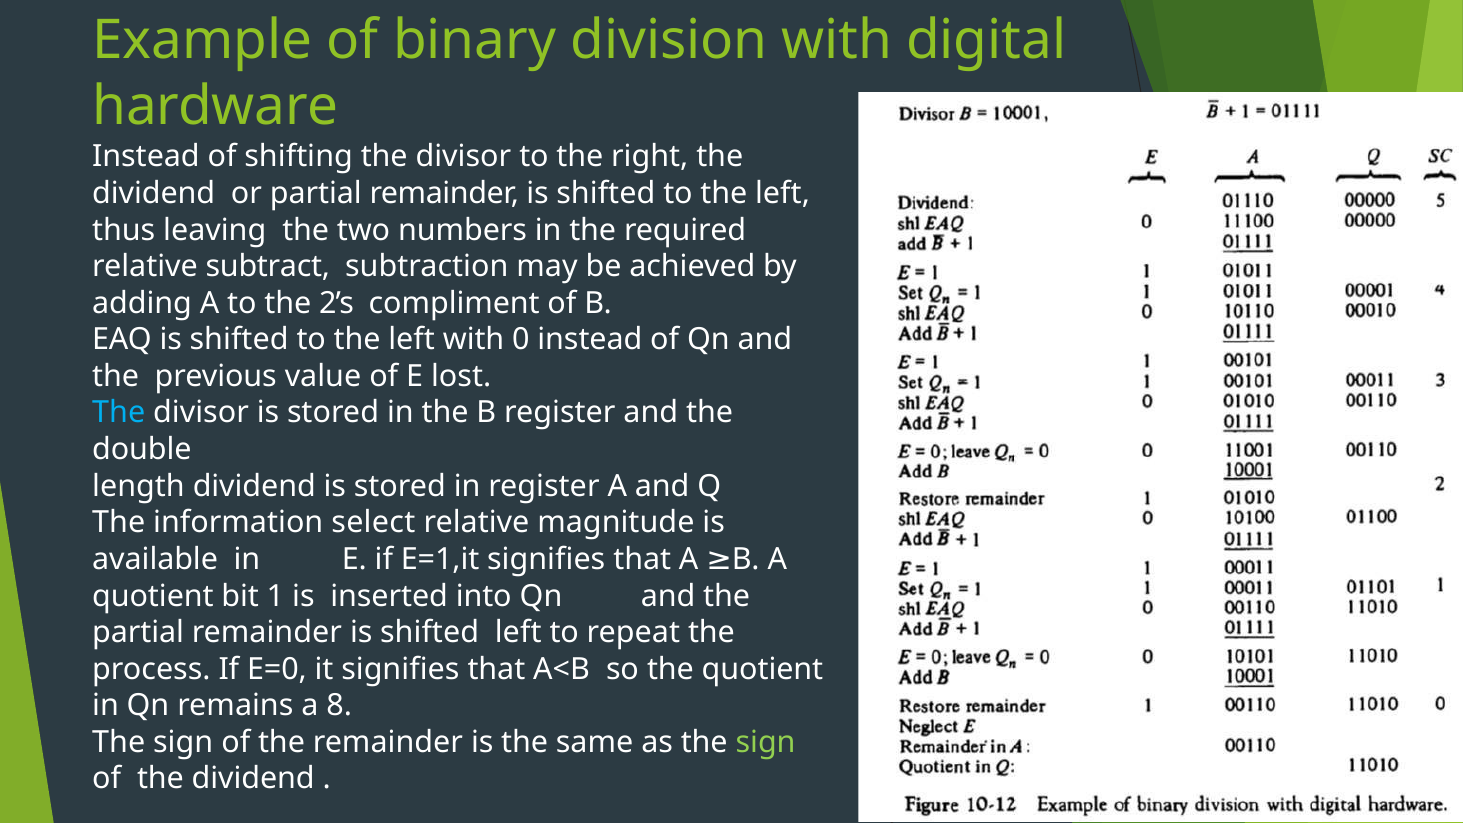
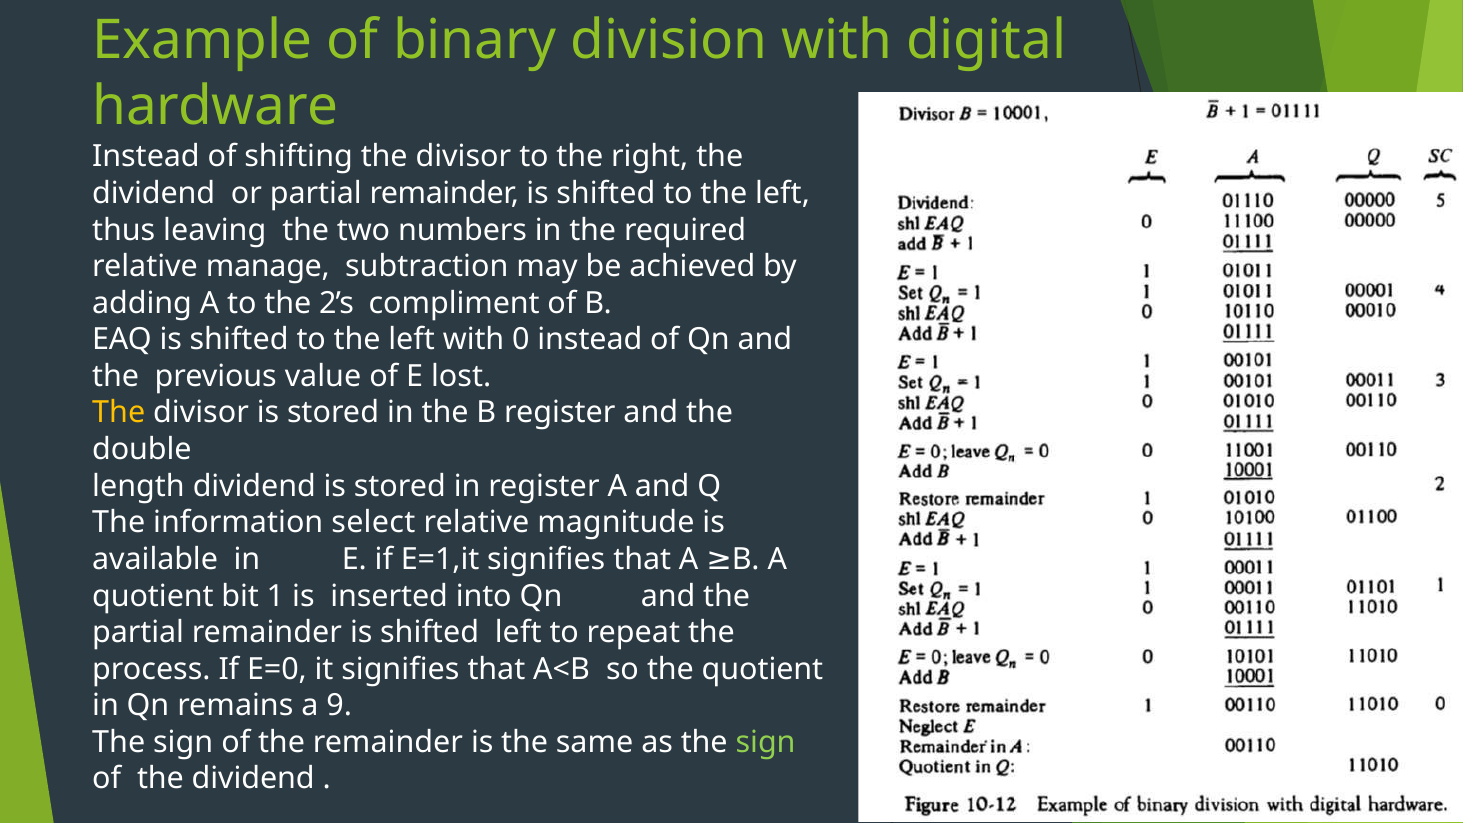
subtract: subtract -> manage (268, 267)
The colour: light blue -> yellow (119, 413)
8: 8 -> 9 (339, 706)
